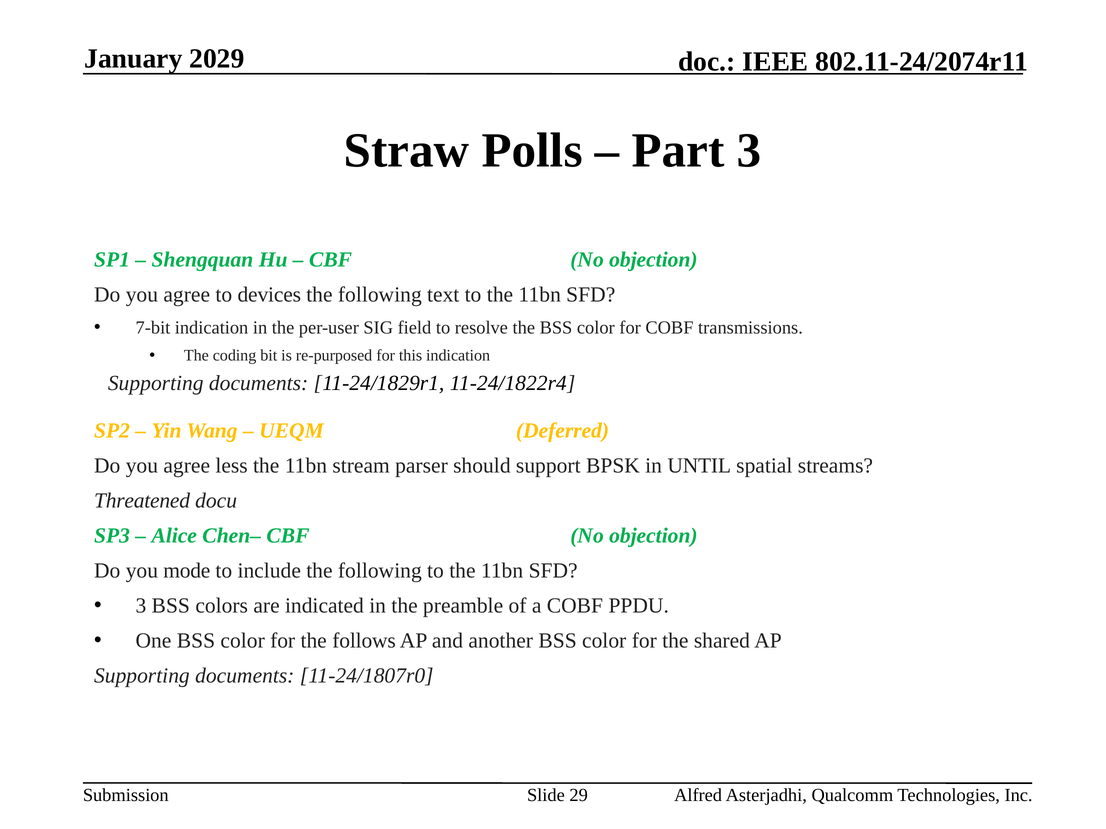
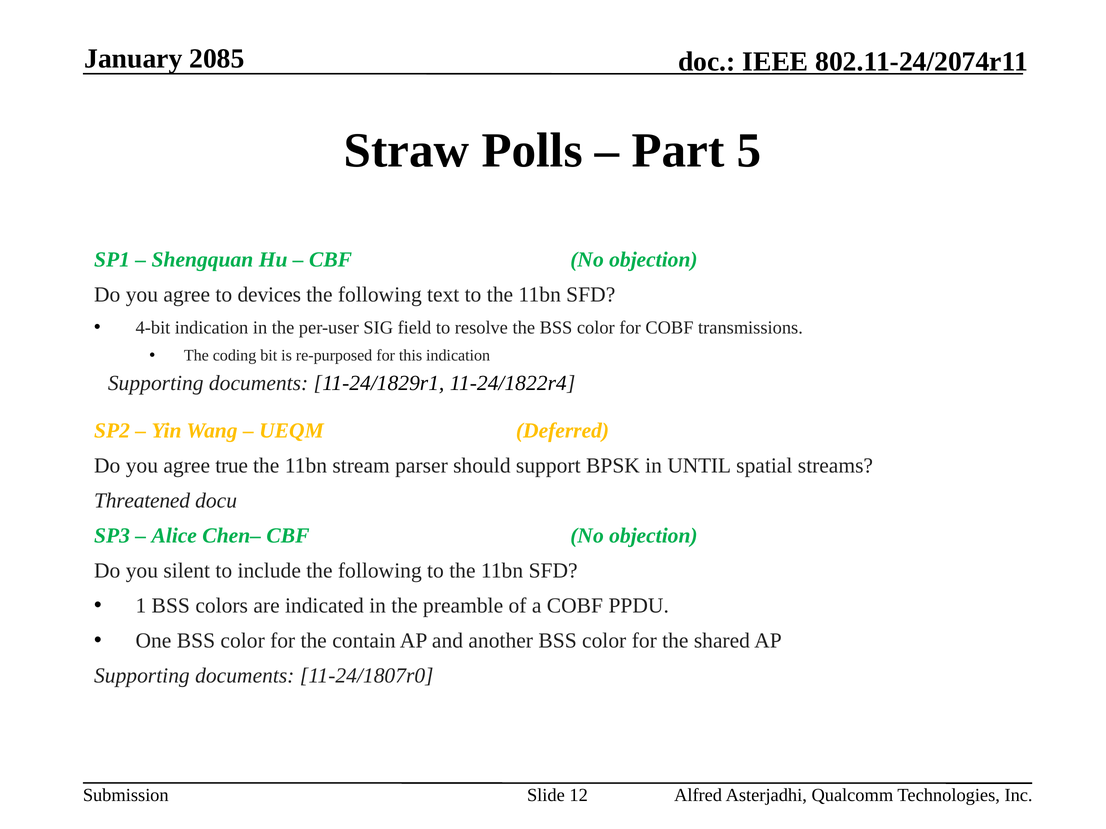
2029: 2029 -> 2085 (217, 59)
Part 3: 3 -> 5 (749, 151)
7-bit: 7-bit -> 4-bit (153, 328)
less: less -> true (232, 466)
mode: mode -> silent (187, 571)
3: 3 -> 1 (141, 606)
follows: follows -> contain (364, 641)
29: 29 -> 12 (579, 796)
